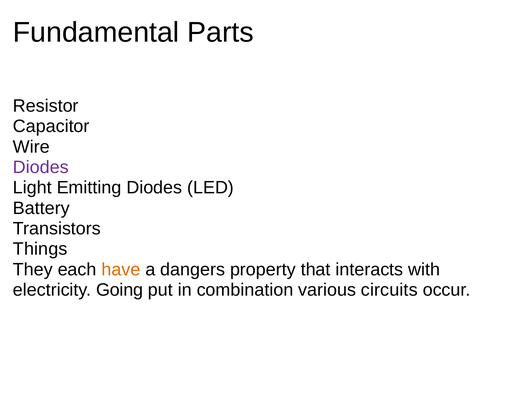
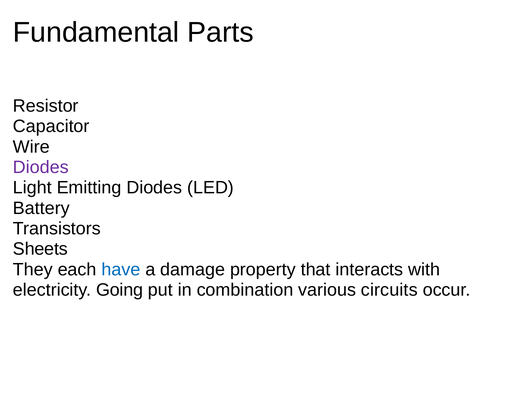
Things: Things -> Sheets (40, 249)
have colour: orange -> blue (121, 270)
dangers: dangers -> damage (193, 270)
